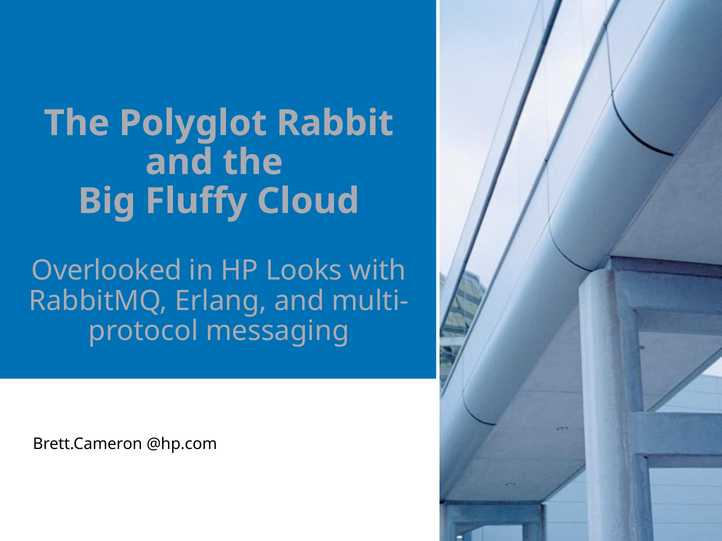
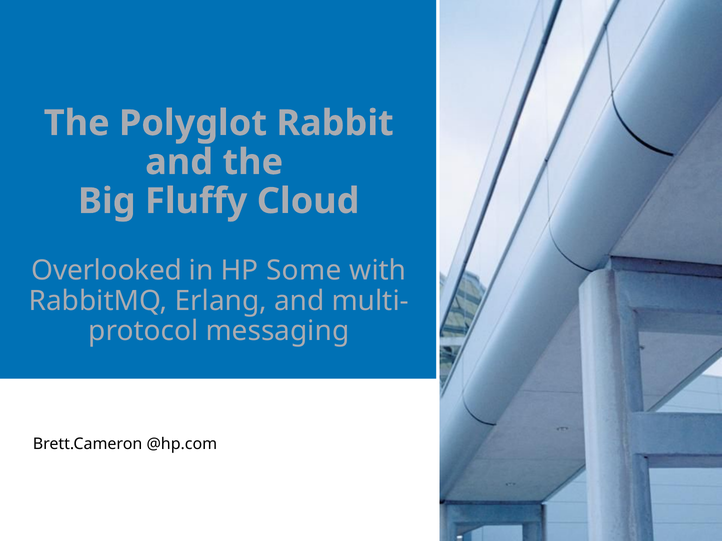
Looks: Looks -> Some (304, 271)
